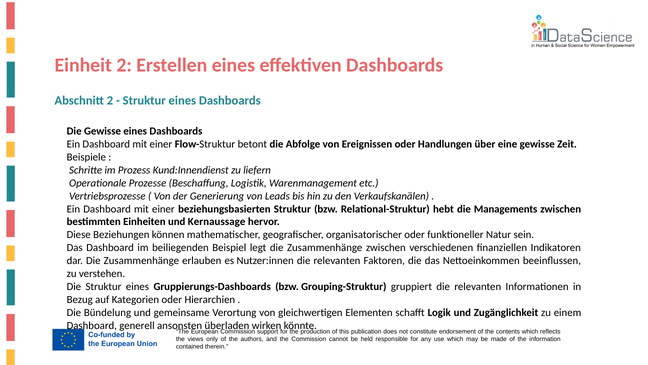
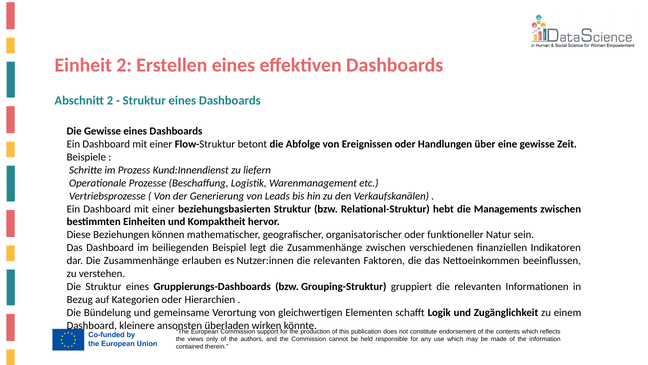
Kernaussage: Kernaussage -> Kompaktheit (217, 222)
generell: generell -> kleinere (137, 325)
